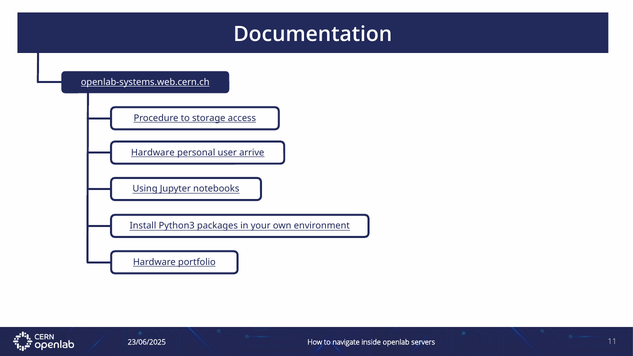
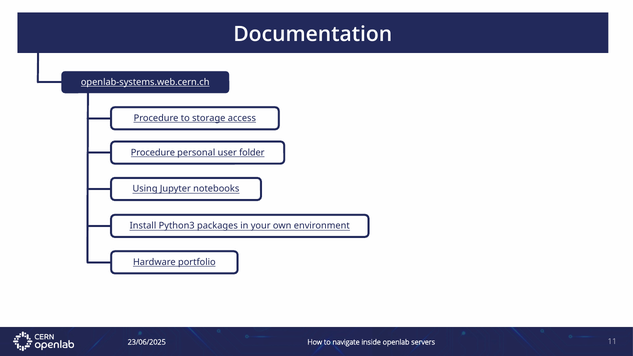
Hardware: Hardware -> Procedure (153, 152)
arrive: arrive -> folder (252, 152)
